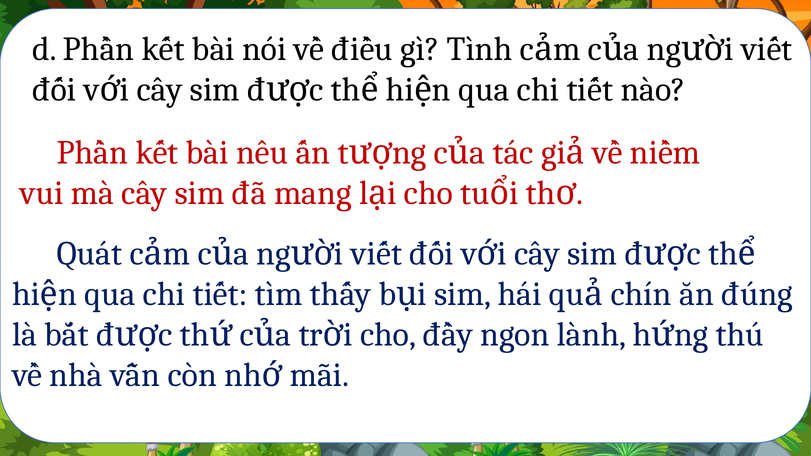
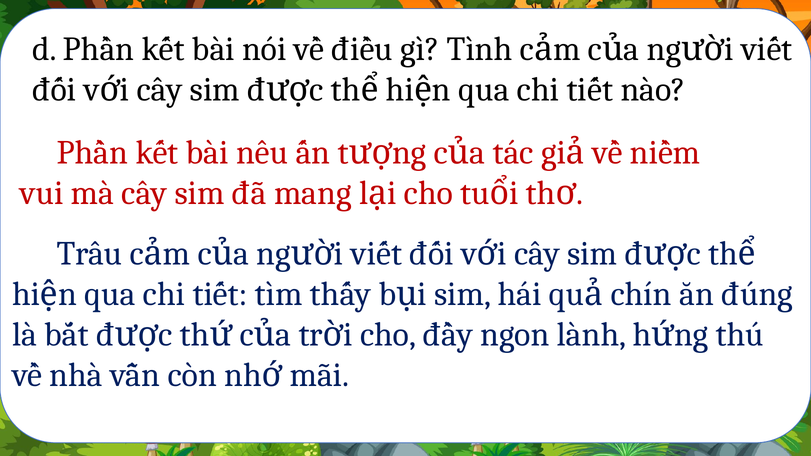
Quát: Quát -> Trâu (89, 254)
